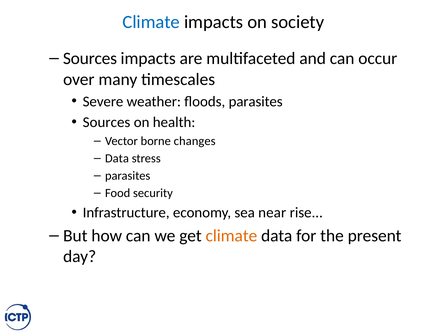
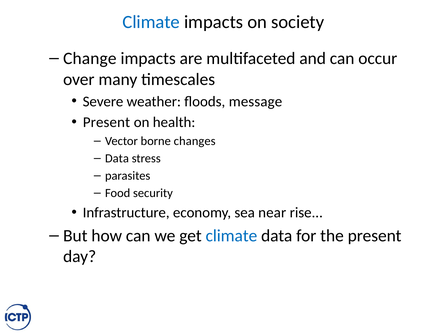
Sources: Sources -> Change (90, 59)
floods parasites: parasites -> message (256, 102)
Sources: Sources -> Present (106, 122)
climate colour: orange -> blue (231, 236)
